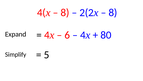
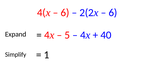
8: 8 -> 6 (65, 13)
8: 8 -> 6 (113, 13)
6: 6 -> 5 (67, 35)
80: 80 -> 40 (106, 35)
5: 5 -> 1 (47, 54)
